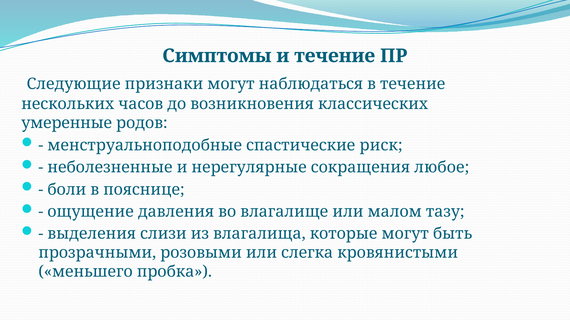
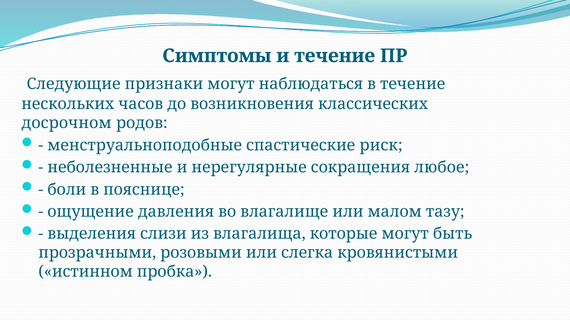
умеренные: умеренные -> досрочном (67, 123)
меньшего: меньшего -> истинном (86, 272)
